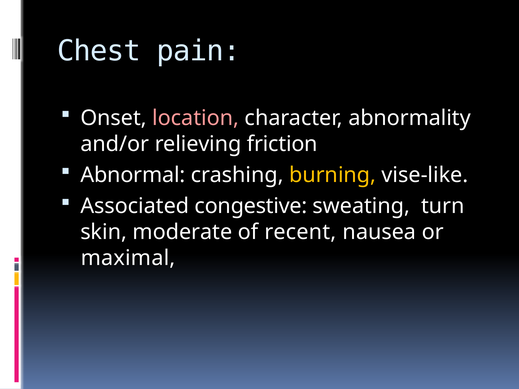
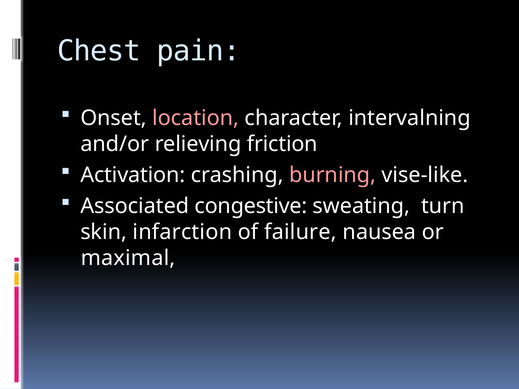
abnormality: abnormality -> intervalning (410, 118)
Abnormal: Abnormal -> Activation (133, 175)
burning colour: yellow -> pink (333, 175)
moderate: moderate -> infarction (182, 232)
recent: recent -> failure (300, 232)
